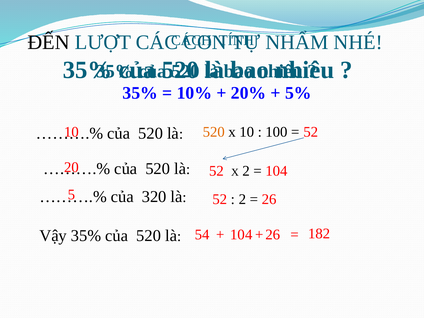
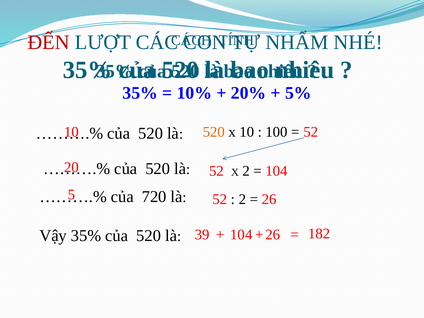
ĐẾN colour: black -> red (49, 42)
320: 320 -> 720 (154, 197)
54: 54 -> 39 (202, 235)
